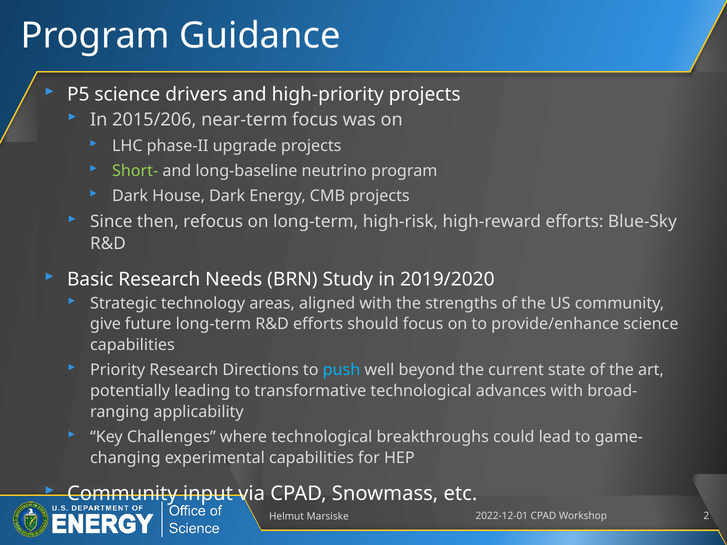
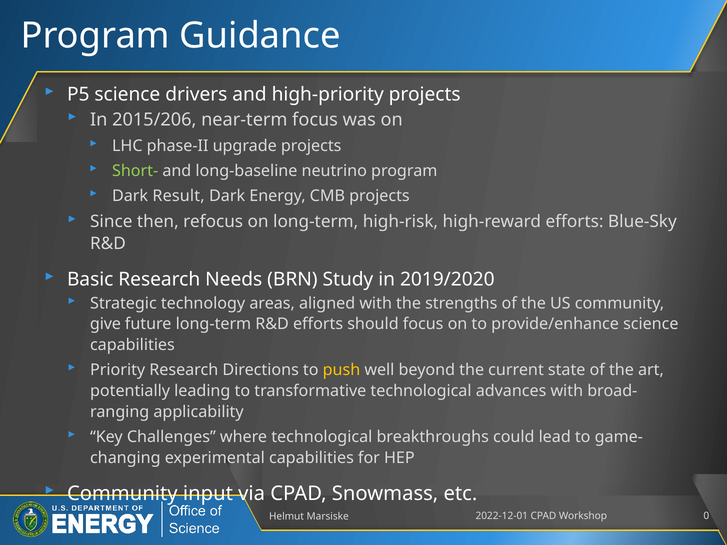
House: House -> Result (179, 196)
push colour: light blue -> yellow (341, 370)
2: 2 -> 0 (706, 516)
